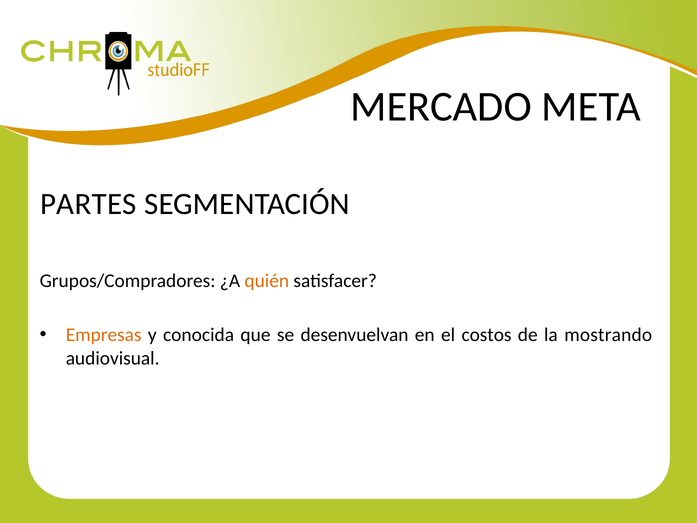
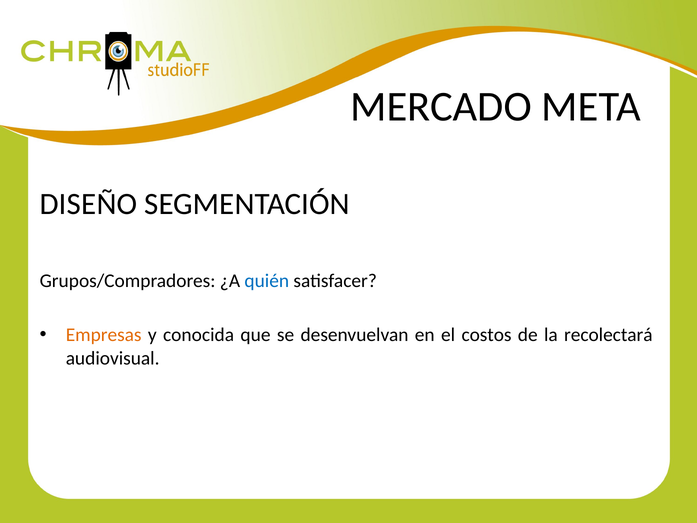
PARTES: PARTES -> DISEÑO (88, 204)
quién colour: orange -> blue (267, 281)
mostrando: mostrando -> recolectará (608, 335)
